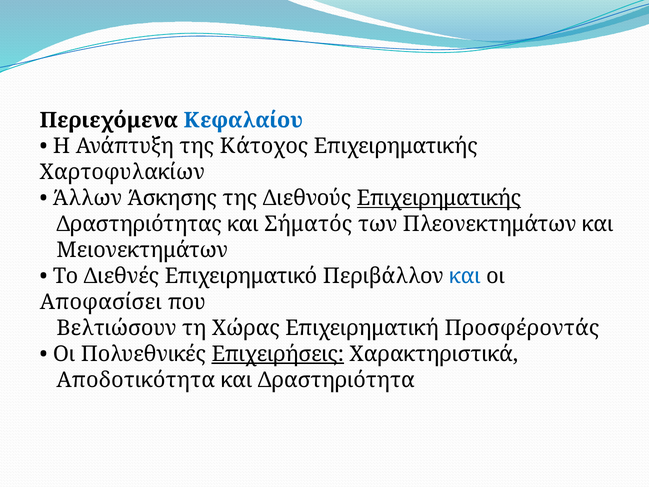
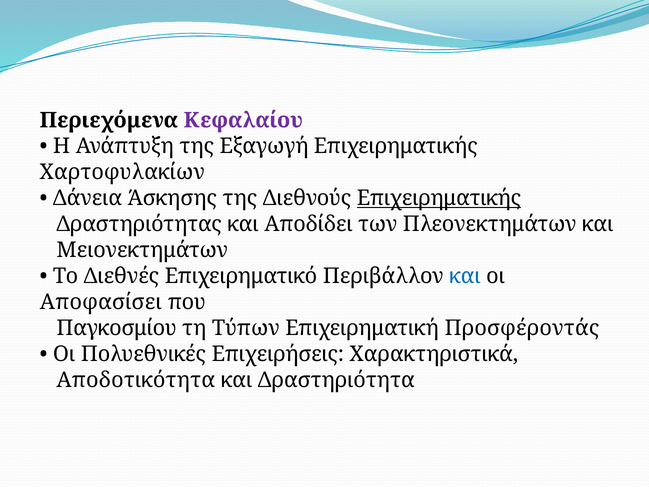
Κεφαλαίου colour: blue -> purple (243, 120)
Κάτοχος: Κάτοχος -> Εξαγωγή (264, 146)
Άλλων: Άλλων -> Δάνεια (88, 198)
Σήματός: Σήματός -> Αποδίδει (308, 224)
Βελτιώσουν: Βελτιώσουν -> Παγκοσμίου (117, 328)
Χώρας: Χώρας -> Τύπων (246, 328)
Επιχειρήσεις underline: present -> none (278, 354)
